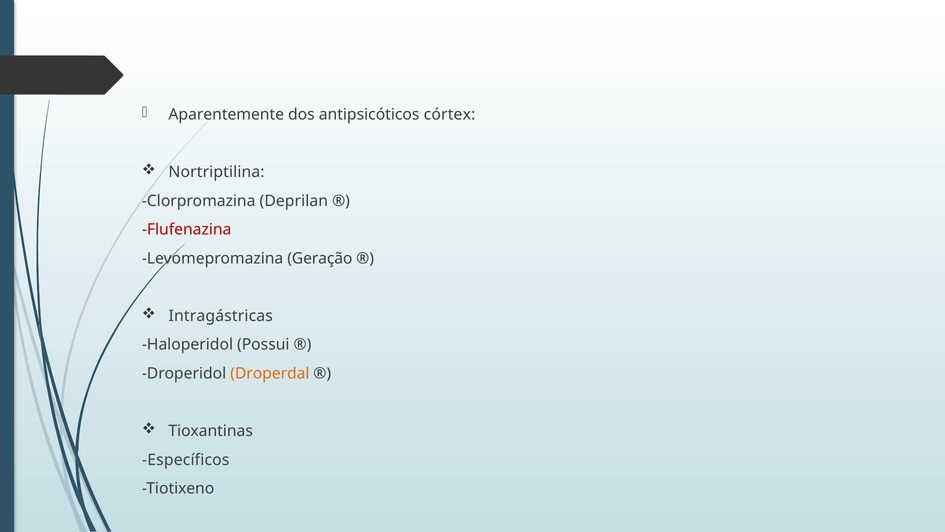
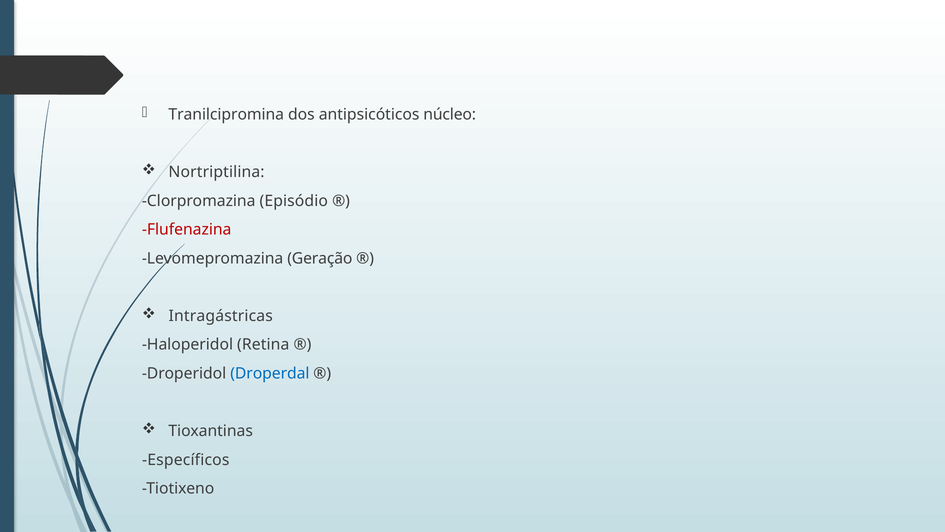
Aparentemente: Aparentemente -> Tranilcipromina (226, 115)
córtex: córtex -> núcleo (450, 115)
Deprilan: Deprilan -> Episódio (294, 201)
Possui: Possui -> Retina (263, 344)
Droperdal colour: orange -> blue (270, 373)
